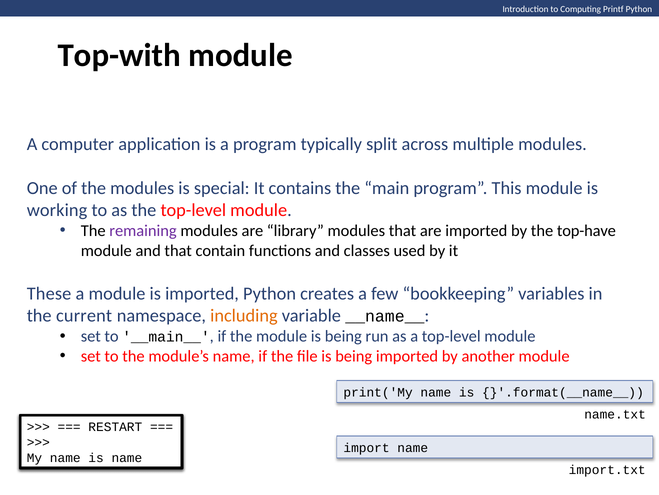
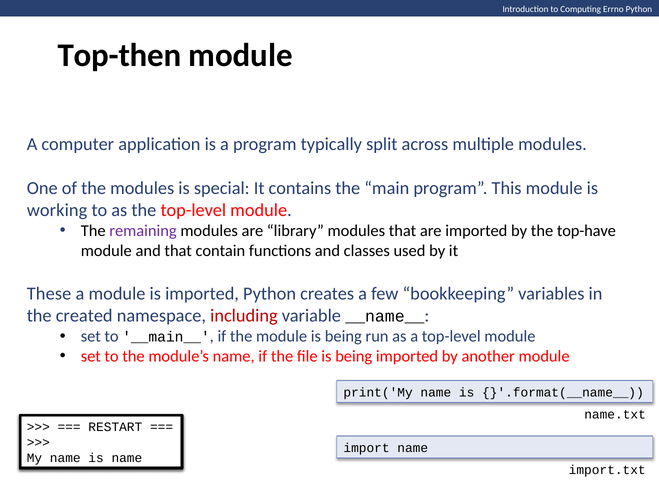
Printf: Printf -> Errno (613, 9)
Top-with: Top-with -> Top-then (119, 55)
current: current -> created (84, 315)
including colour: orange -> red (244, 315)
